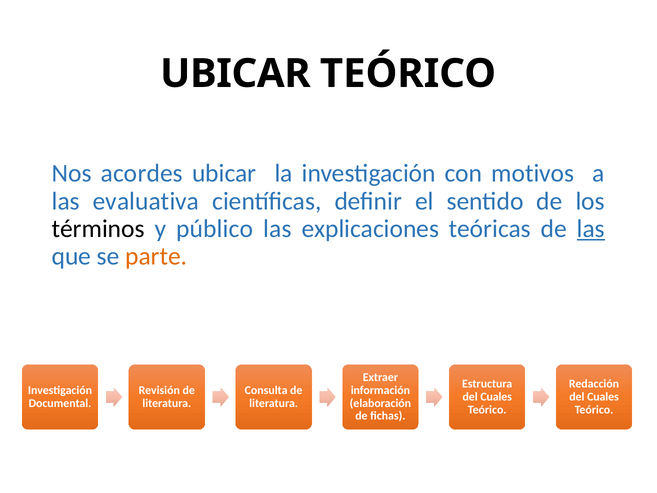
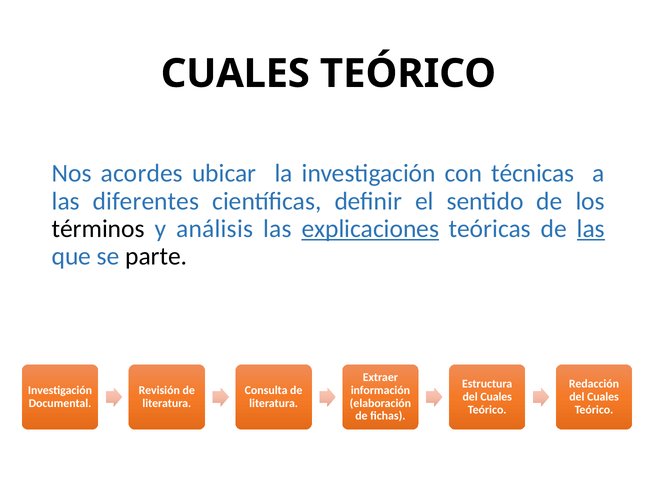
UBICAR: UBICAR -> CUALES (235, 74)
motivos: motivos -> técnicas (533, 173)
evaluativa: evaluativa -> diferentes (146, 201)
público: público -> análisis (215, 229)
explicaciones underline: none -> present (370, 229)
parte colour: orange -> black (156, 256)
